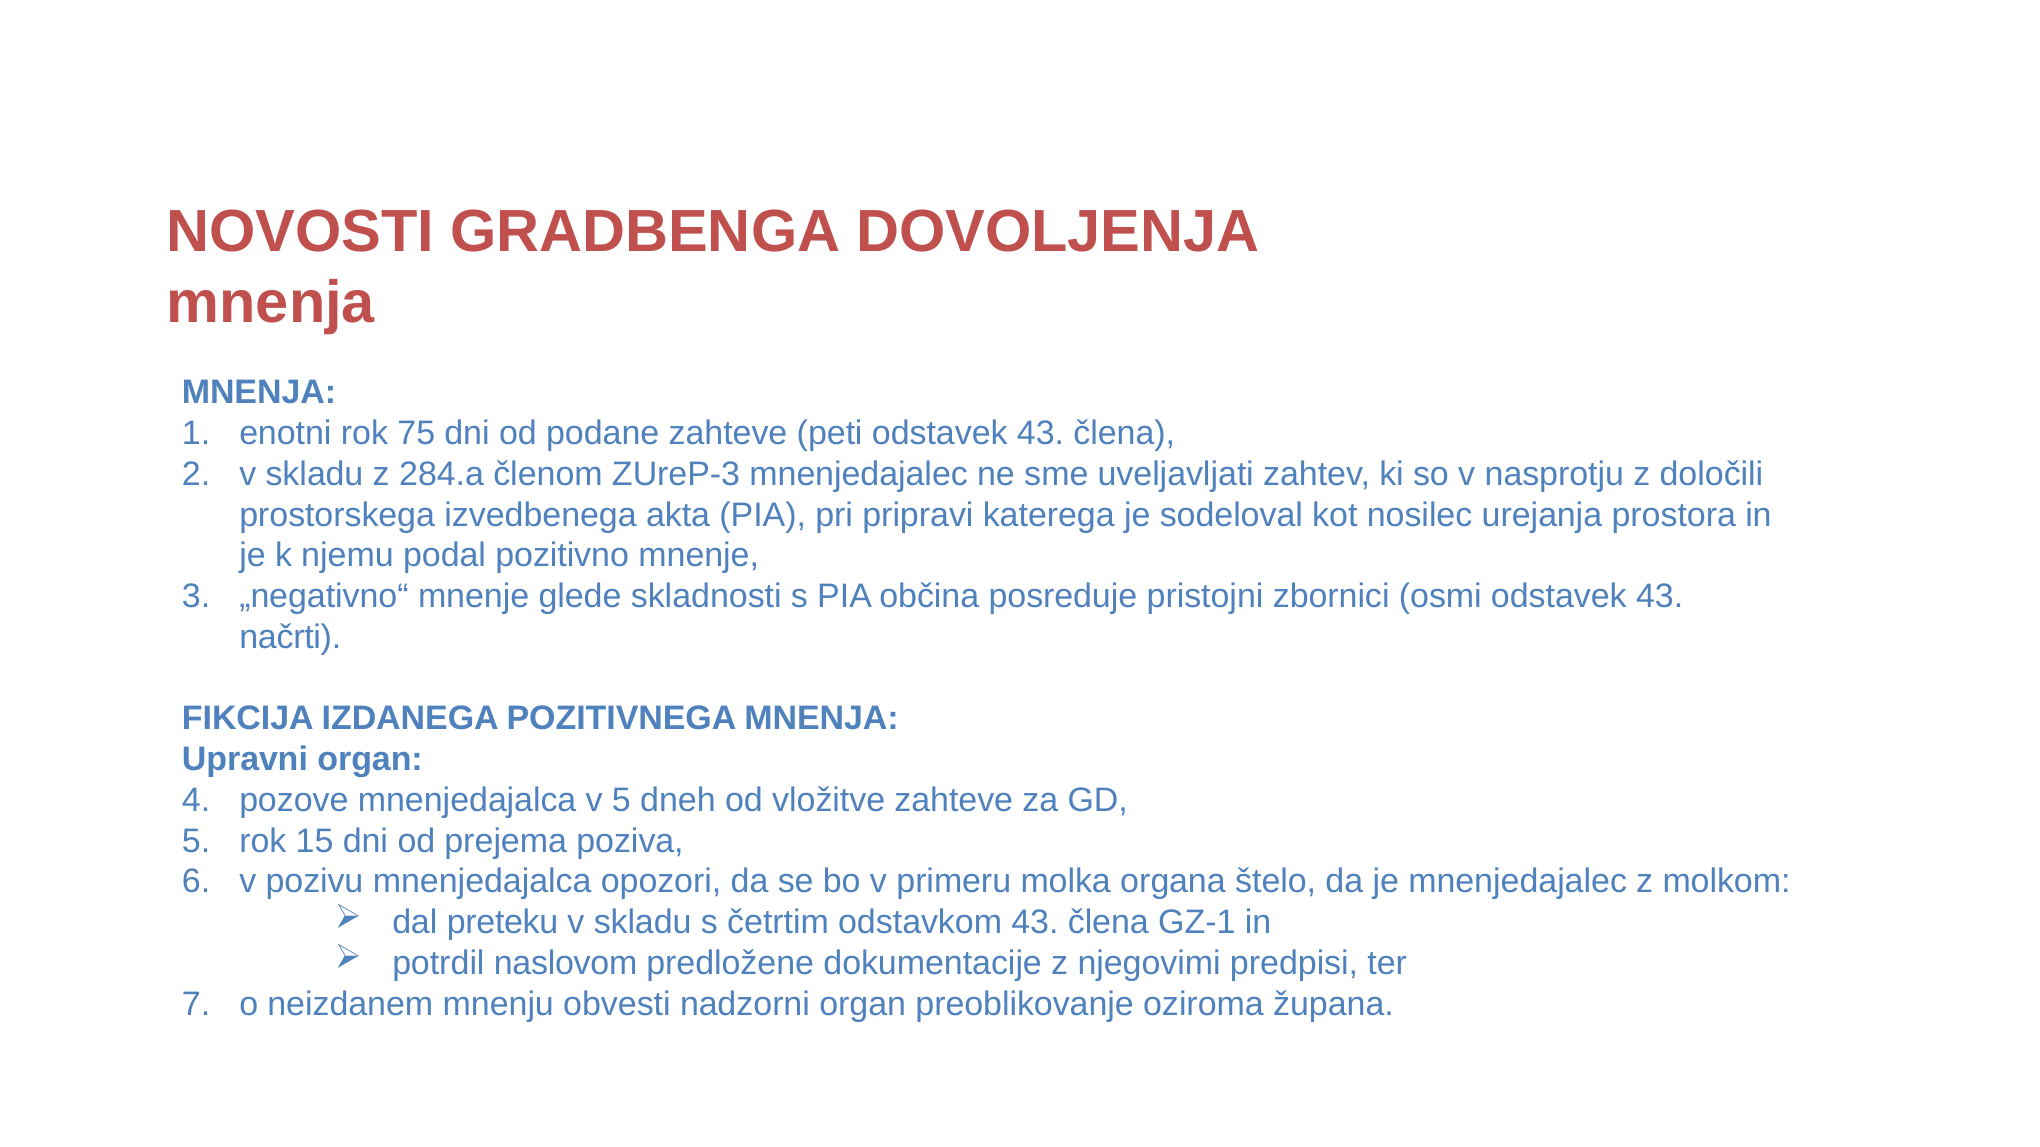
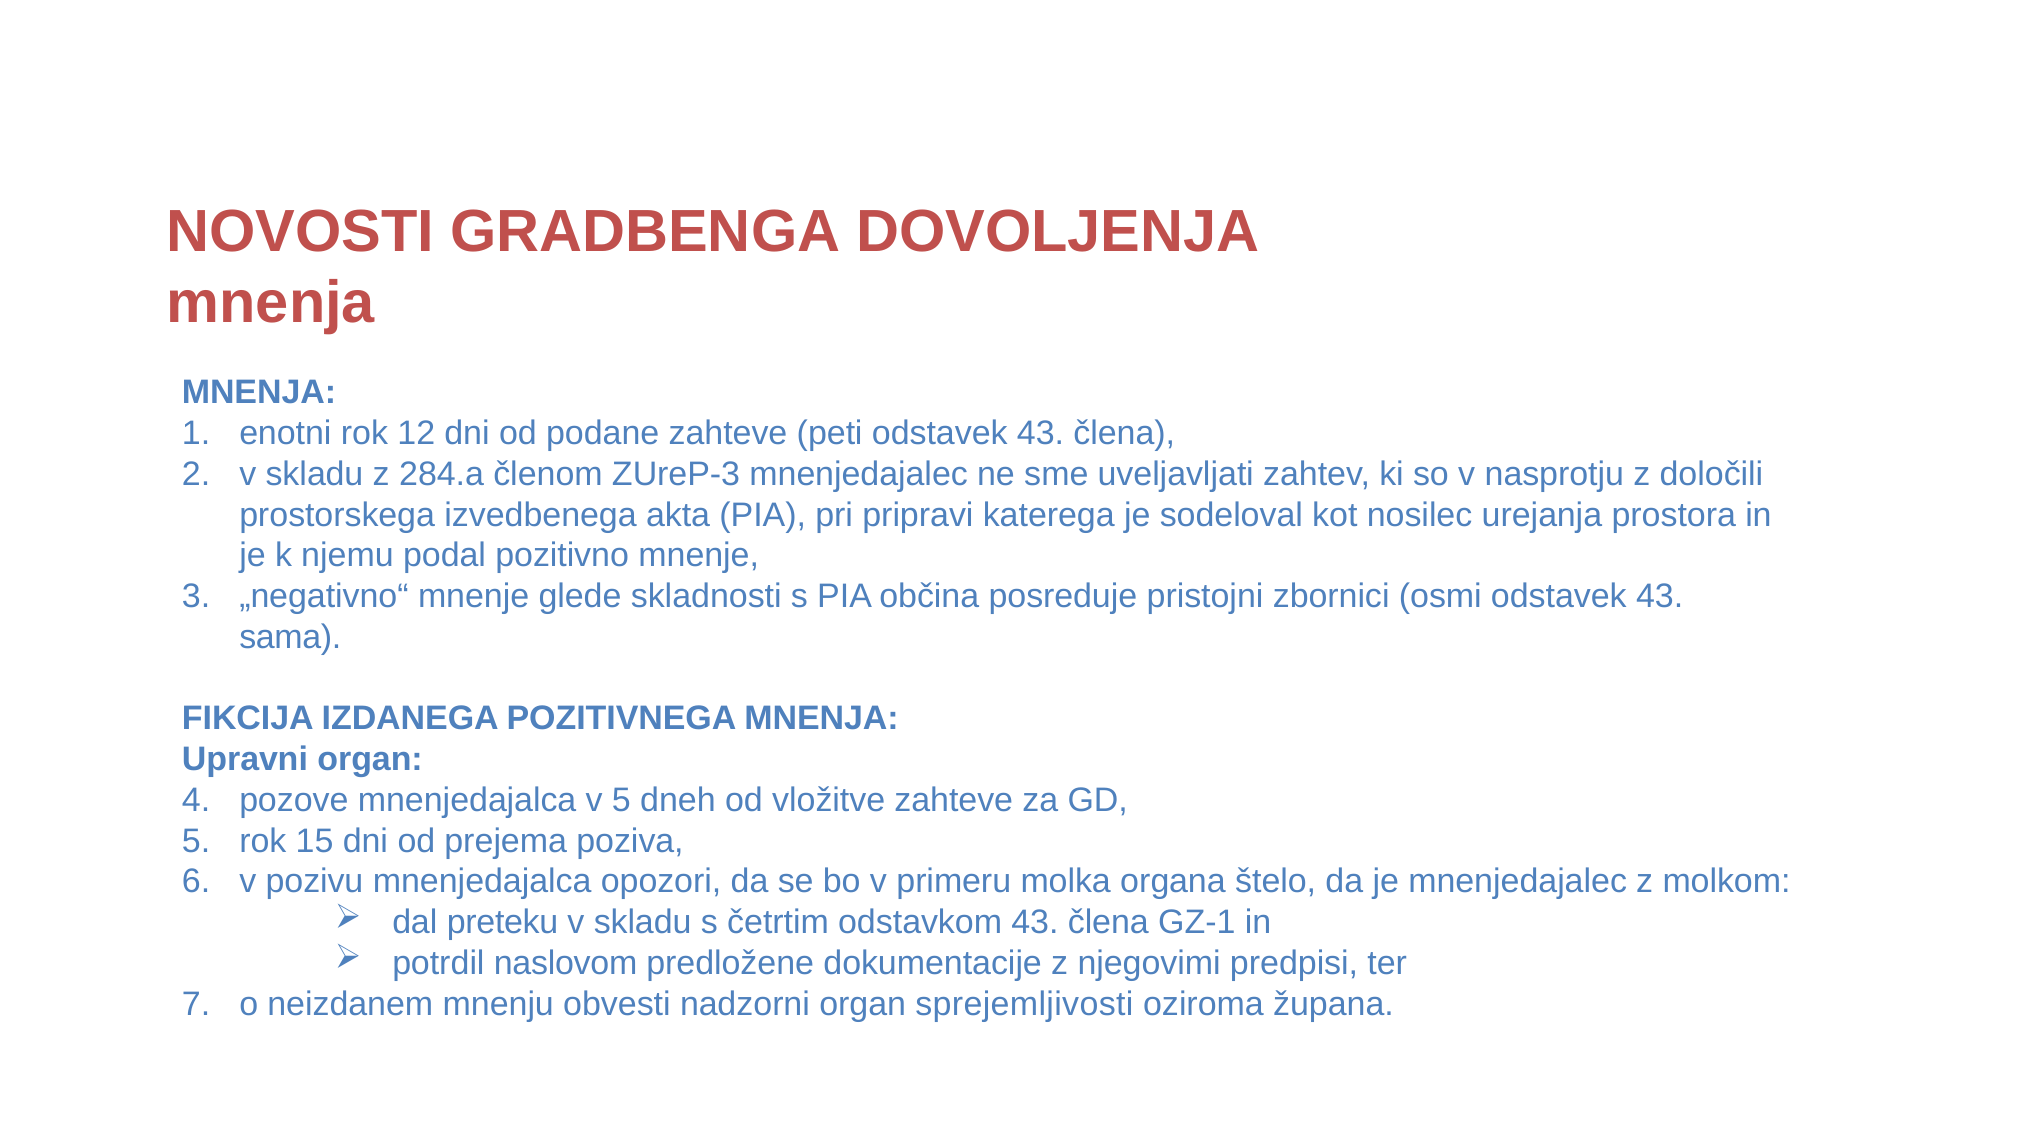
75: 75 -> 12 (416, 434)
načrti: načrti -> sama (290, 637)
preoblikovanje: preoblikovanje -> sprejemljivosti (1024, 1004)
